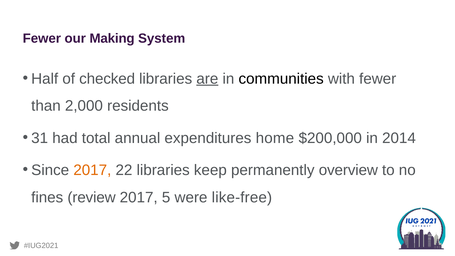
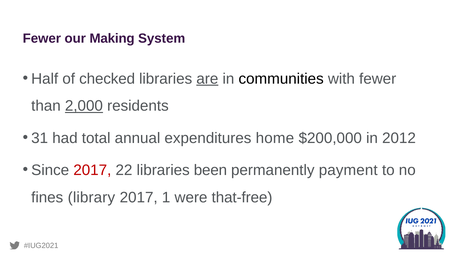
2,000 underline: none -> present (84, 106)
2014: 2014 -> 2012 (399, 138)
2017 colour: orange -> red (92, 170)
keep: keep -> been (210, 170)
overview: overview -> payment (348, 170)
review: review -> library (91, 197)
5: 5 -> 1 (166, 197)
like-free: like-free -> that-free (242, 197)
